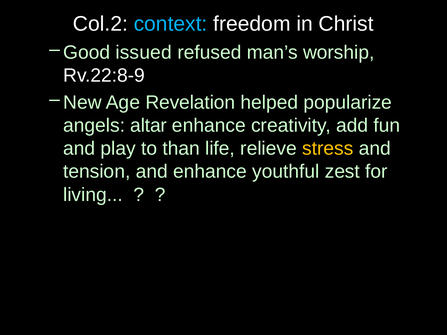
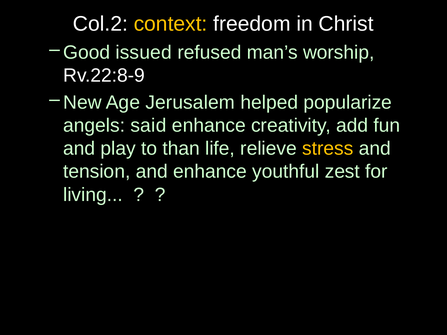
context colour: light blue -> yellow (171, 24)
Revelation: Revelation -> Jerusalem (190, 102)
altar: altar -> said (148, 126)
